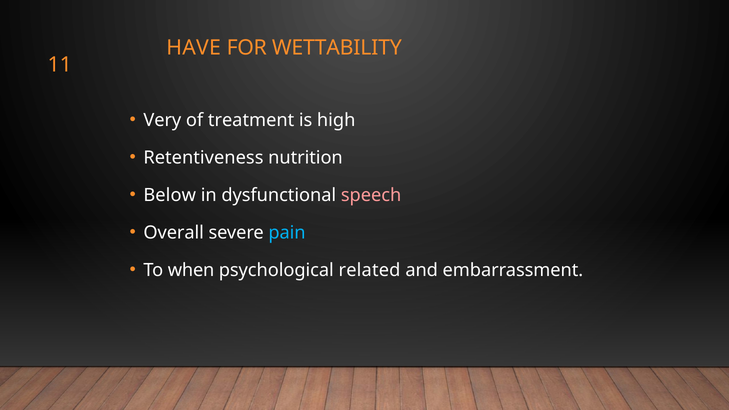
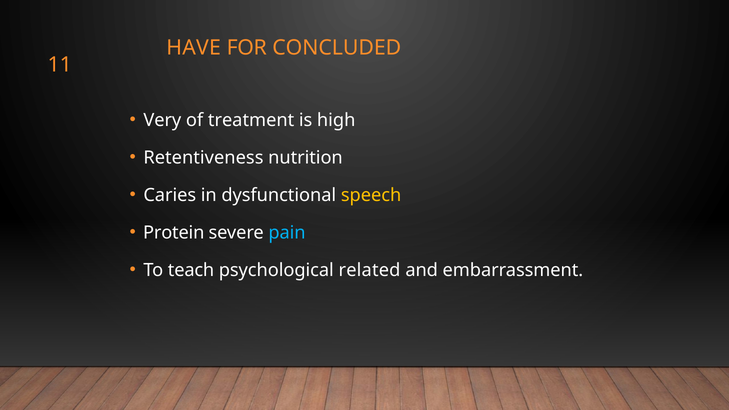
WETTABILITY: WETTABILITY -> CONCLUDED (337, 48)
Below: Below -> Caries (170, 195)
speech colour: pink -> yellow (371, 195)
Overall: Overall -> Protein (174, 233)
when: when -> teach (191, 270)
